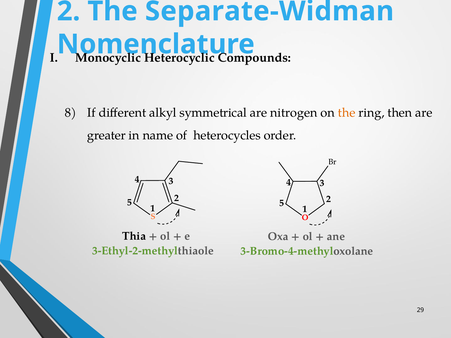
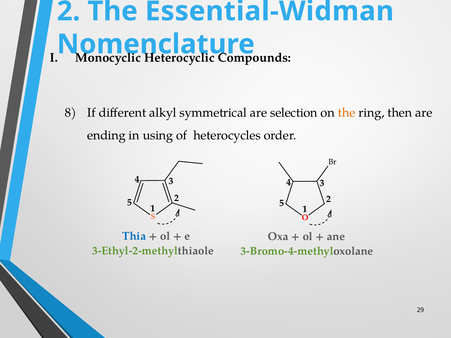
Separate-Widman: Separate-Widman -> Essential-Widman (269, 11)
nitrogen: nitrogen -> selection (294, 113)
greater: greater -> ending (106, 135)
name: name -> using (158, 135)
Thia colour: black -> blue (134, 236)
